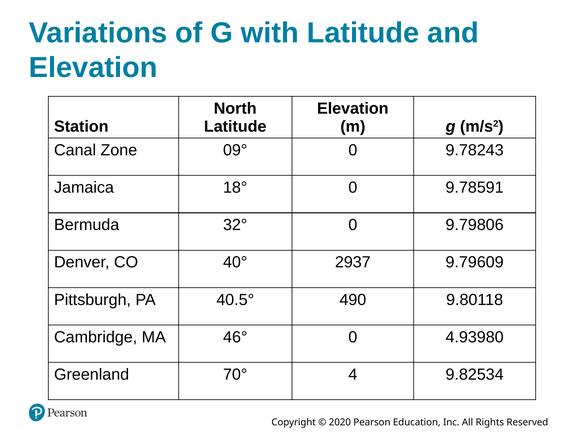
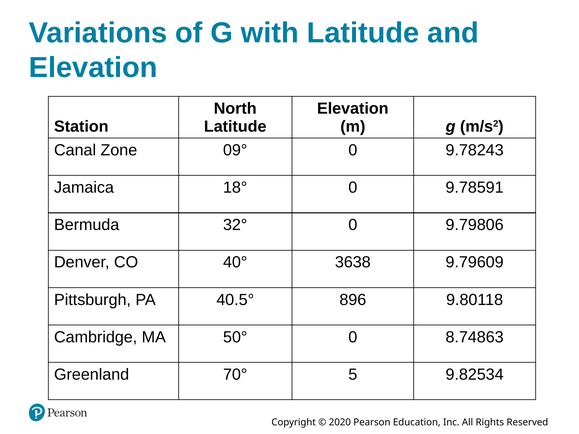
2937: 2937 -> 3638 (353, 262)
490: 490 -> 896 (353, 300)
46°: 46° -> 50° (235, 337)
4.93980: 4.93980 -> 8.74863 (475, 337)
4: 4 -> 5 (353, 375)
